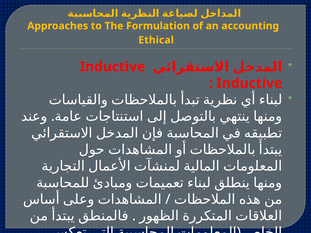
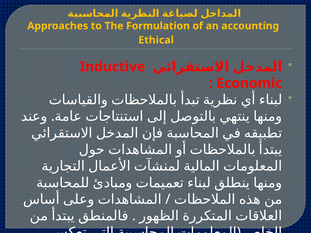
Inductive: Inductive -> Economic (249, 83)
